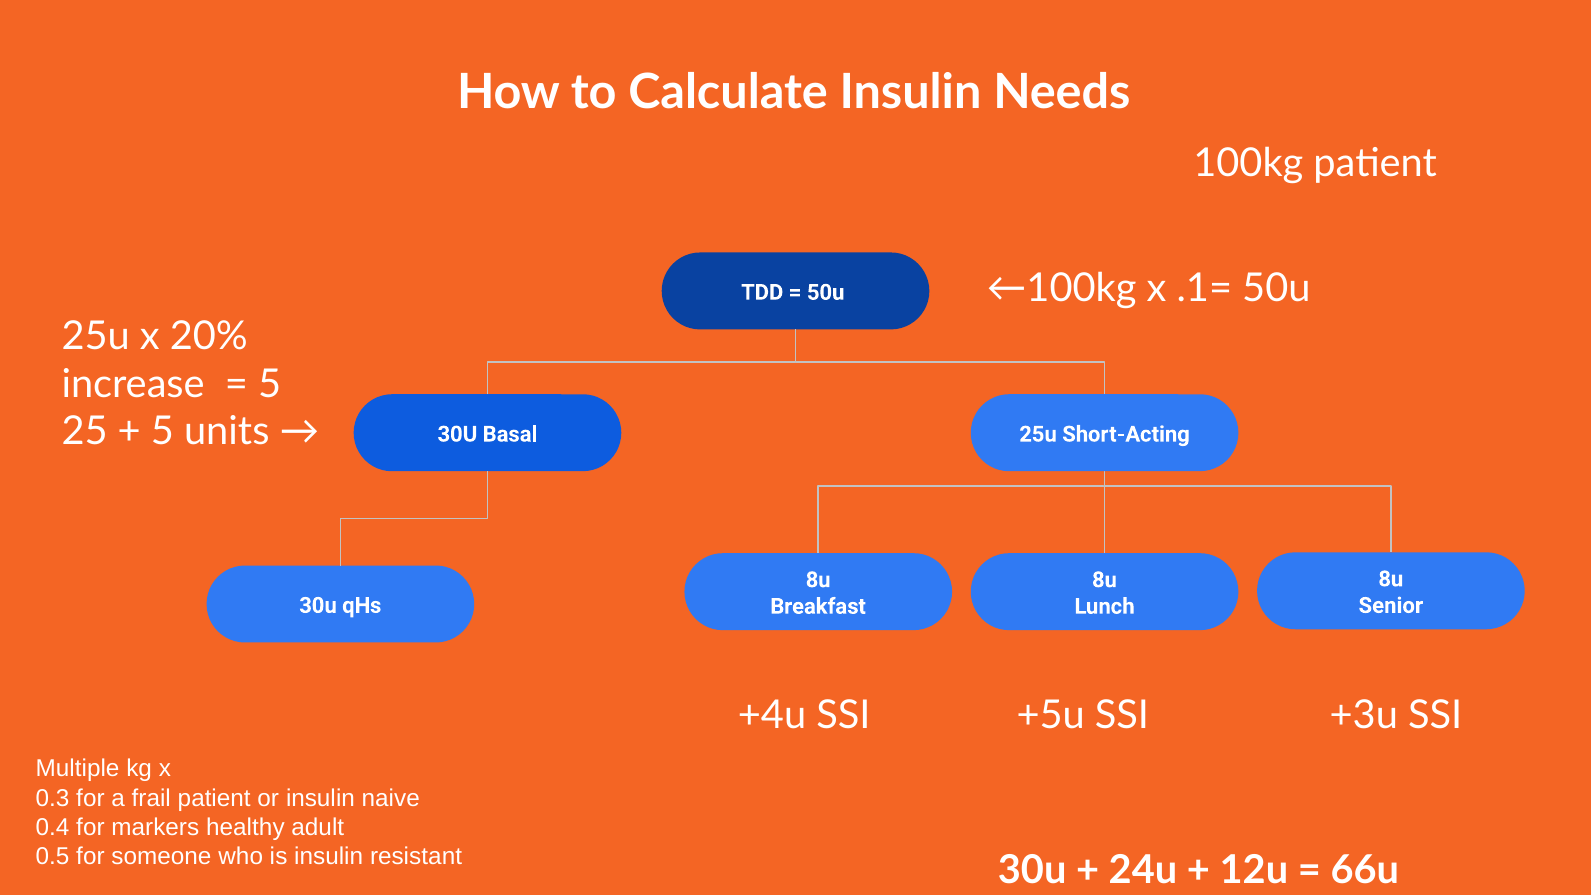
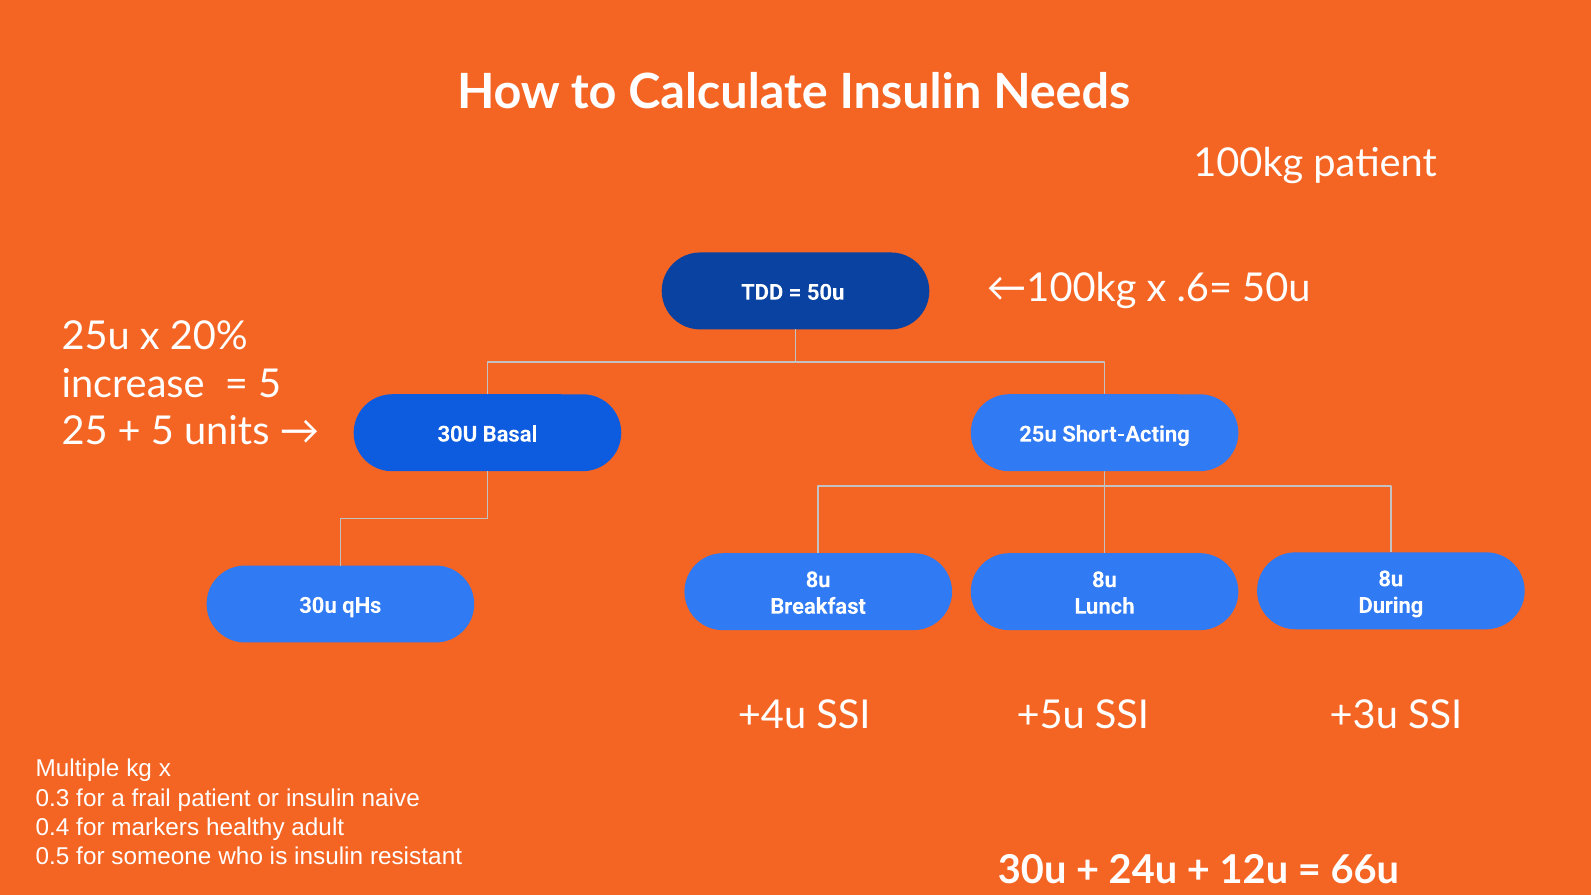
.1=: .1= -> .6= (1204, 289)
Senior: Senior -> During (1391, 606)
